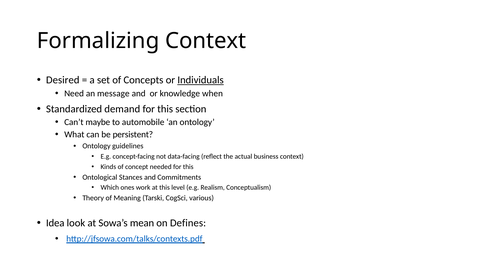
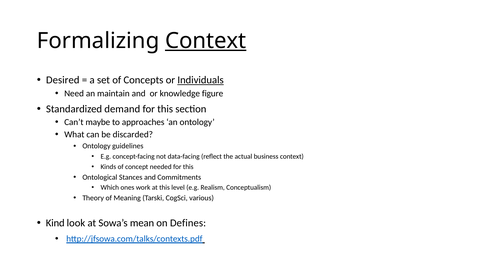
Context underline: none -> present (206, 41)
message: message -> maintain (113, 93)
when: when -> figure (213, 93)
automobile: automobile -> approaches (143, 122)
persistent: persistent -> discarded (133, 134)
Idea: Idea -> Kind (55, 223)
